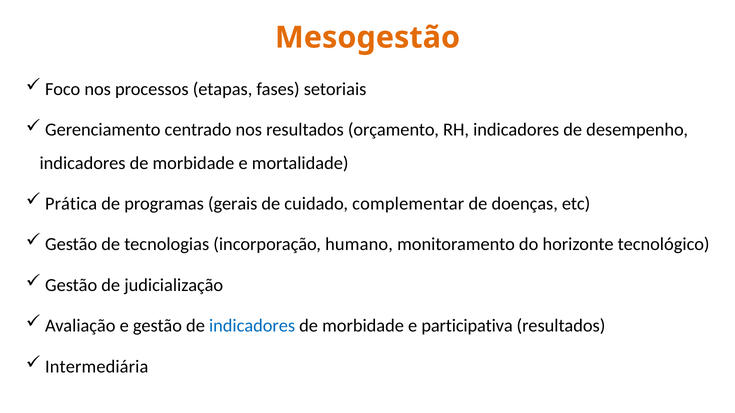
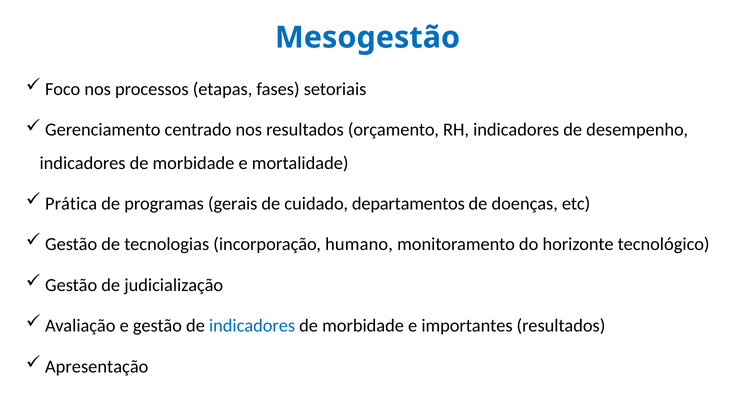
Mesogestão colour: orange -> blue (367, 38)
complementar: complementar -> departamentos (408, 204)
participativa: participativa -> importantes (467, 326)
Intermediária: Intermediária -> Apresentação (97, 367)
